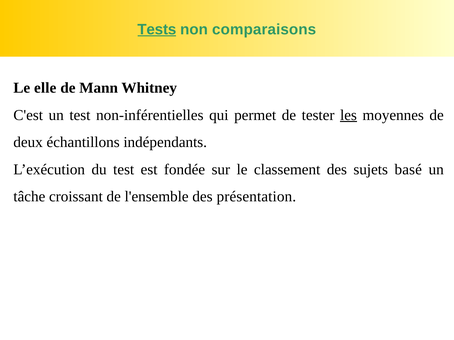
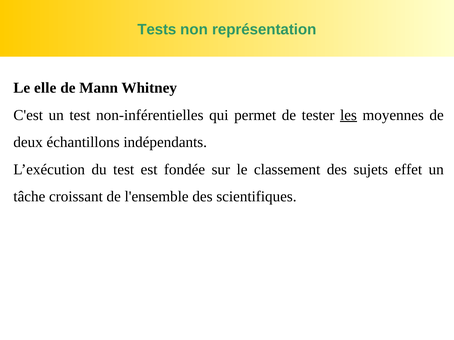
Tests underline: present -> none (157, 29)
comparaisons: comparaisons -> représentation (264, 29)
basé: basé -> effet (408, 170)
présentation: présentation -> scientifiques (256, 197)
